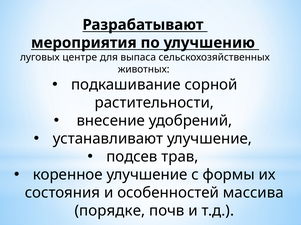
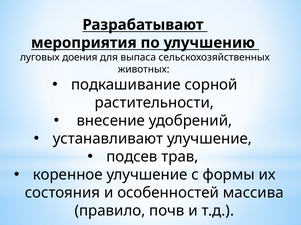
центре: центре -> доения (80, 58)
порядке: порядке -> правило (110, 211)
